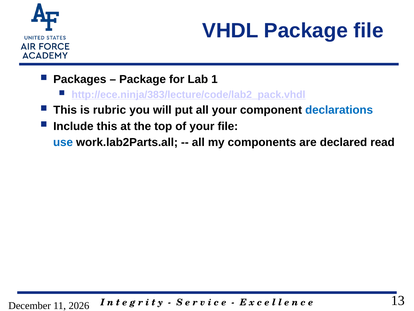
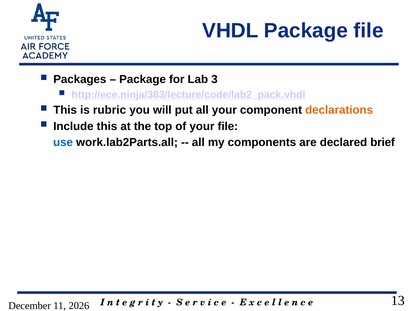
1: 1 -> 3 (214, 79)
declarations colour: blue -> orange (339, 110)
read: read -> brief (383, 142)
